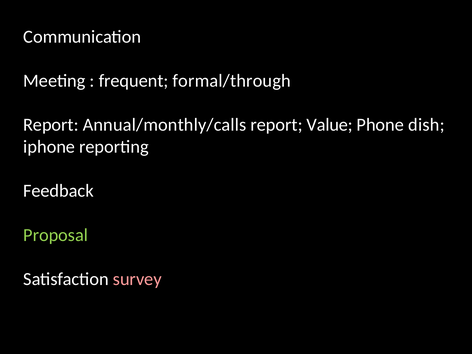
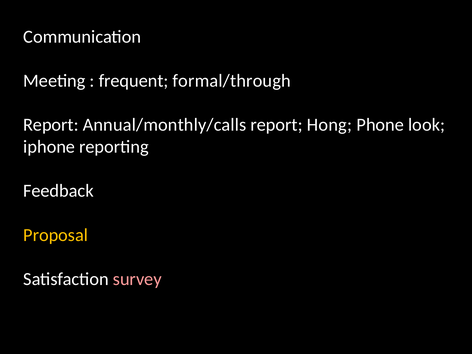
Value: Value -> Hong (329, 125)
dish: dish -> look (427, 125)
Proposal colour: light green -> yellow (56, 235)
